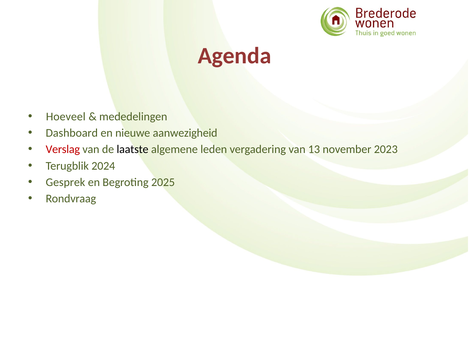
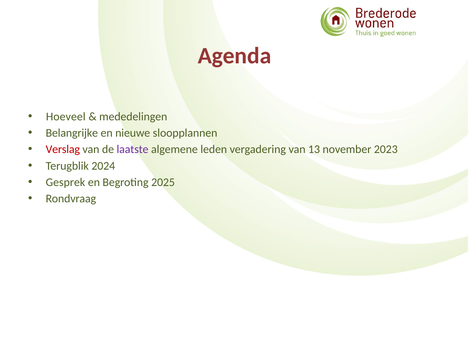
Dashboard: Dashboard -> Belangrijke (72, 133)
aanwezigheid: aanwezigheid -> sloopplannen (185, 133)
laatste colour: black -> purple (133, 149)
